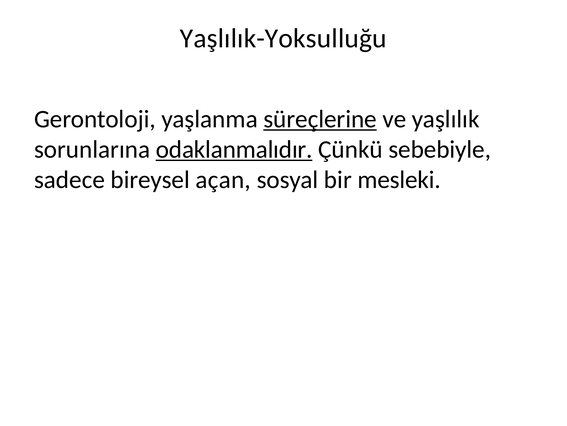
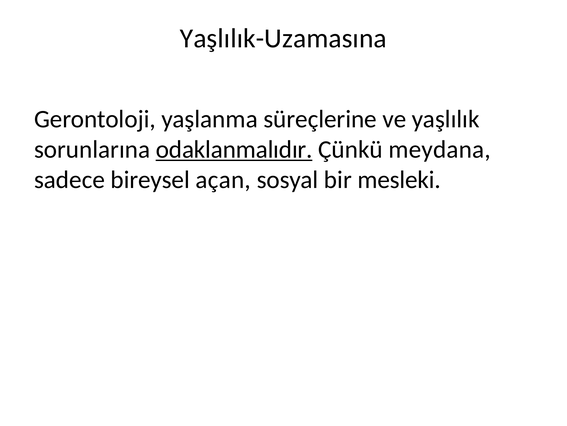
Yaşlılık-Yoksulluğu: Yaşlılık-Yoksulluğu -> Yaşlılık-Uzamasına (283, 38)
süreçlerine underline: present -> none (320, 119)
sebebiyle: sebebiyle -> meydana (440, 149)
